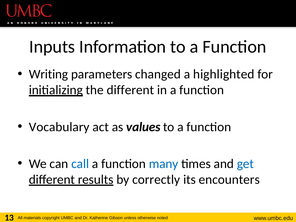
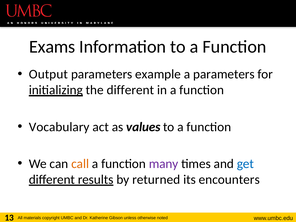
Inputs: Inputs -> Exams (52, 47)
Writing: Writing -> Output (48, 74)
changed: changed -> example (158, 74)
a highlighted: highlighted -> parameters (224, 74)
call colour: blue -> orange (80, 164)
many colour: blue -> purple (164, 164)
correctly: correctly -> returned (156, 180)
